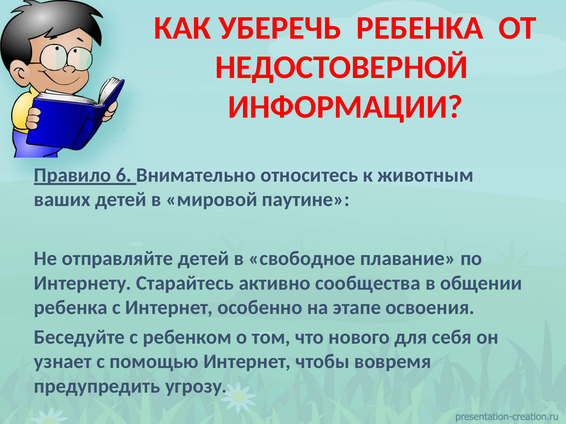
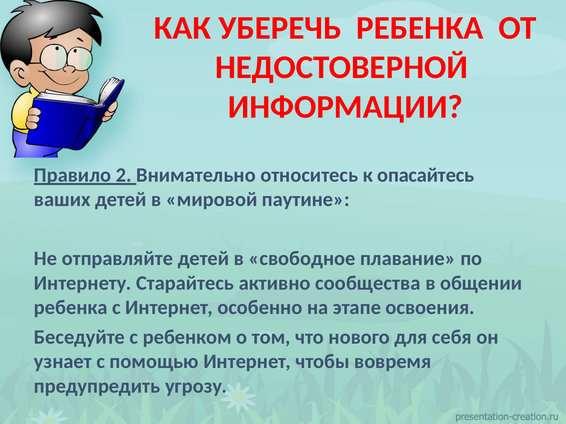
6: 6 -> 2 (124, 175)
животным: животным -> опасайтесь (426, 175)
